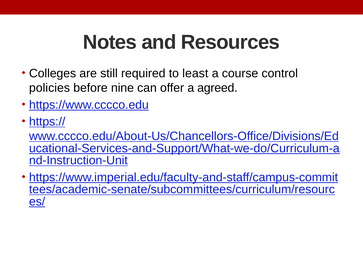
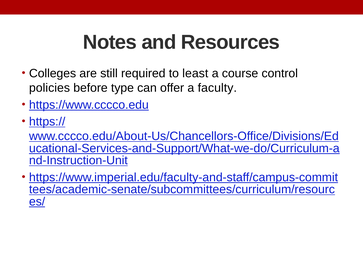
nine: nine -> type (122, 88)
agreed: agreed -> faculty (217, 88)
